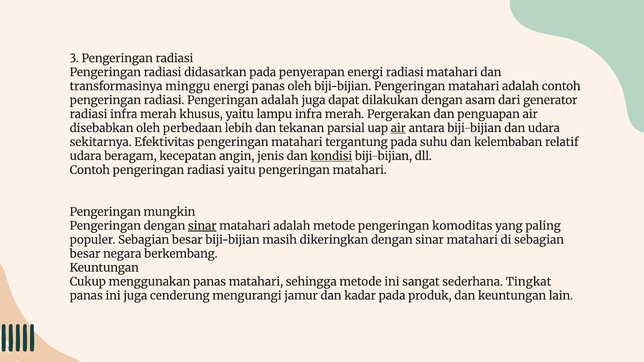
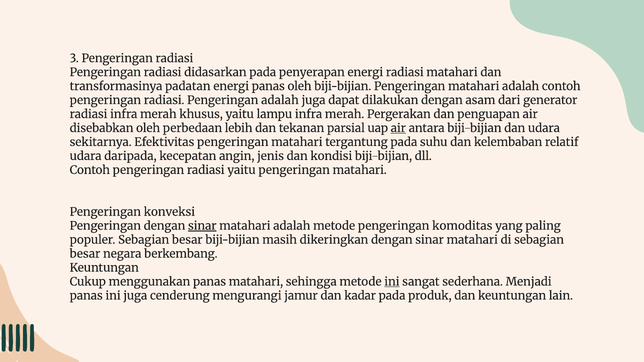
minggu: minggu -> padatan (188, 86)
beragam: beragam -> daripada (130, 156)
kondisi underline: present -> none (331, 156)
mungkin: mungkin -> konveksi (169, 212)
ini underline: none -> present (392, 282)
Tingkat: Tingkat -> Menjadi (529, 282)
